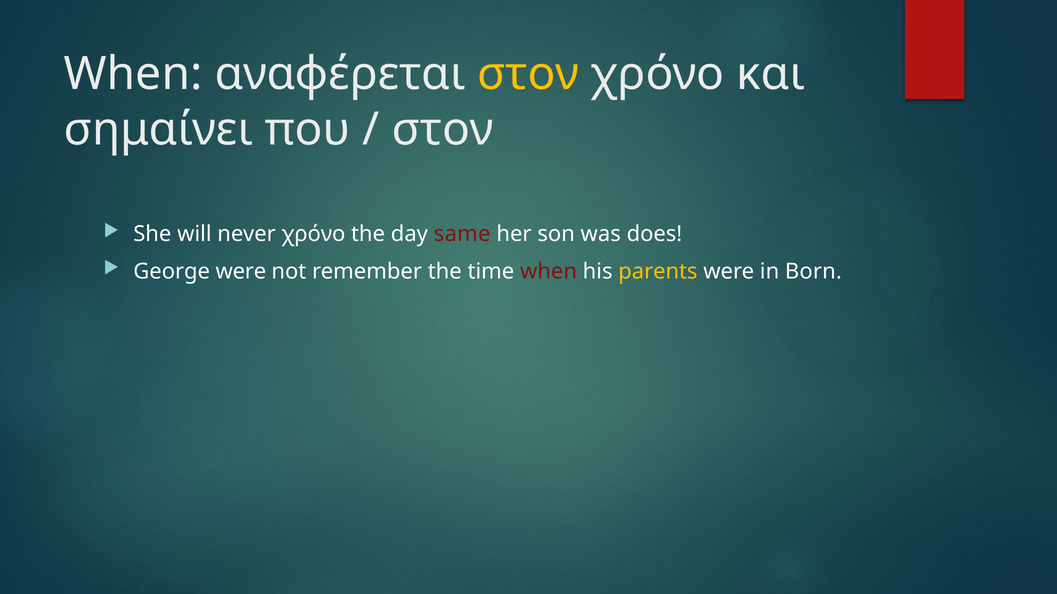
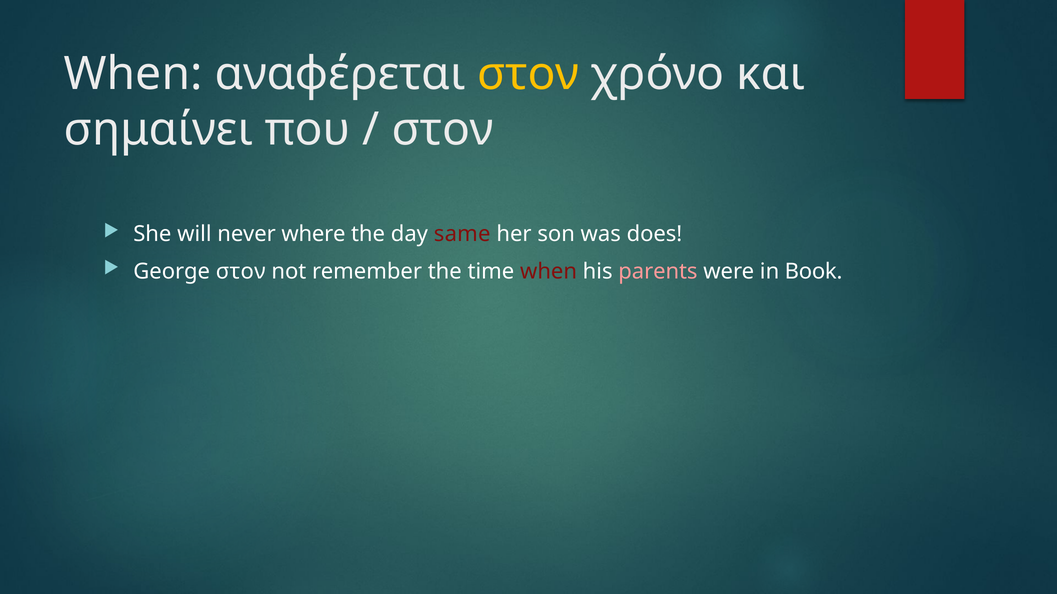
never χρόνο: χρόνο -> where (313, 234)
George were: were -> στον (241, 272)
parents colour: yellow -> pink (658, 272)
Born: Born -> Book (814, 272)
